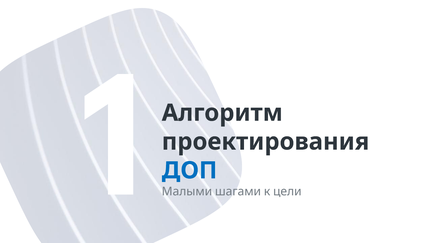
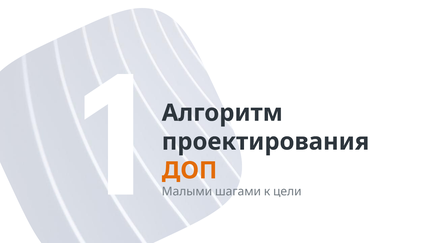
ДОП colour: blue -> orange (189, 170)
